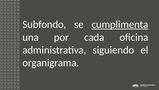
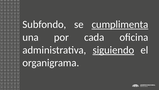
siguiendo underline: none -> present (113, 50)
